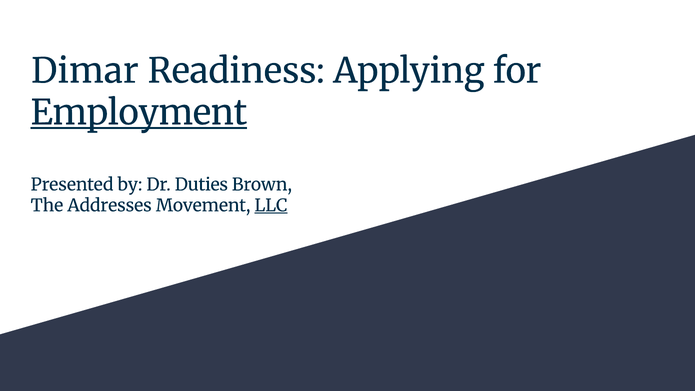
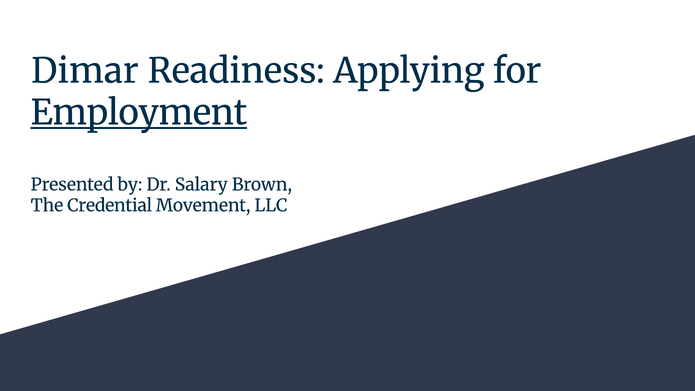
Duties: Duties -> Salary (201, 185)
Addresses: Addresses -> Credential (110, 206)
LLC underline: present -> none (271, 206)
